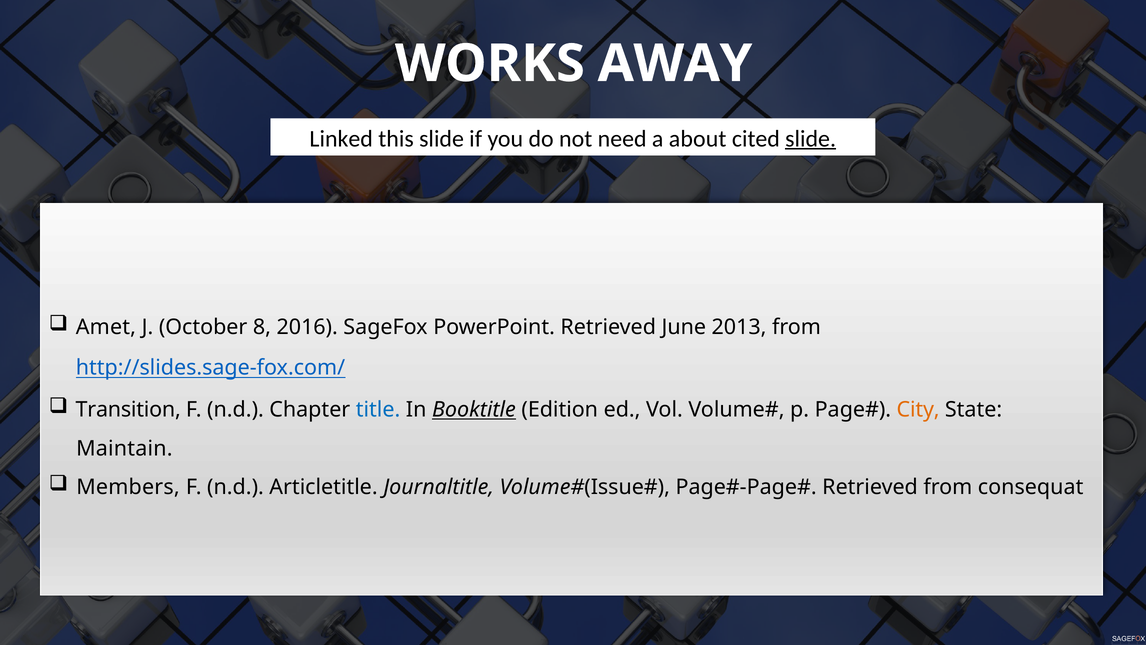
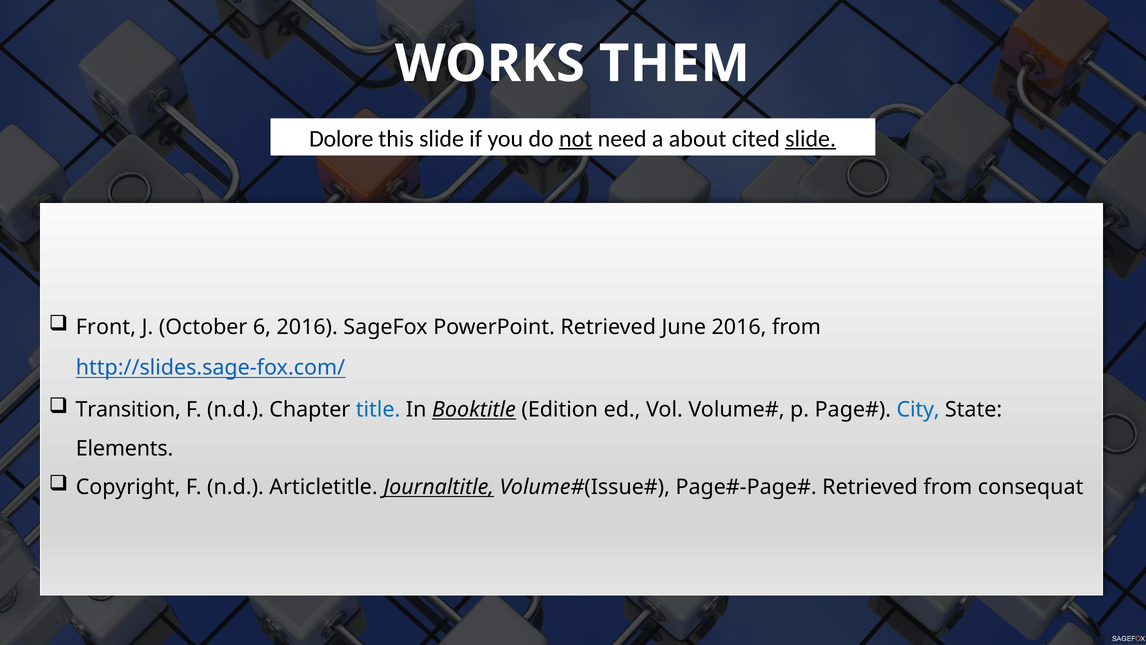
AWAY: AWAY -> THEM (674, 64)
Linked: Linked -> Dolore (341, 139)
not underline: none -> present (576, 139)
Amet: Amet -> Front (106, 327)
8: 8 -> 6 (262, 327)
June 2013: 2013 -> 2016 (739, 327)
City colour: orange -> blue (918, 410)
Maintain: Maintain -> Elements (125, 448)
Members: Members -> Copyright (128, 487)
Journaltitle underline: none -> present (439, 487)
